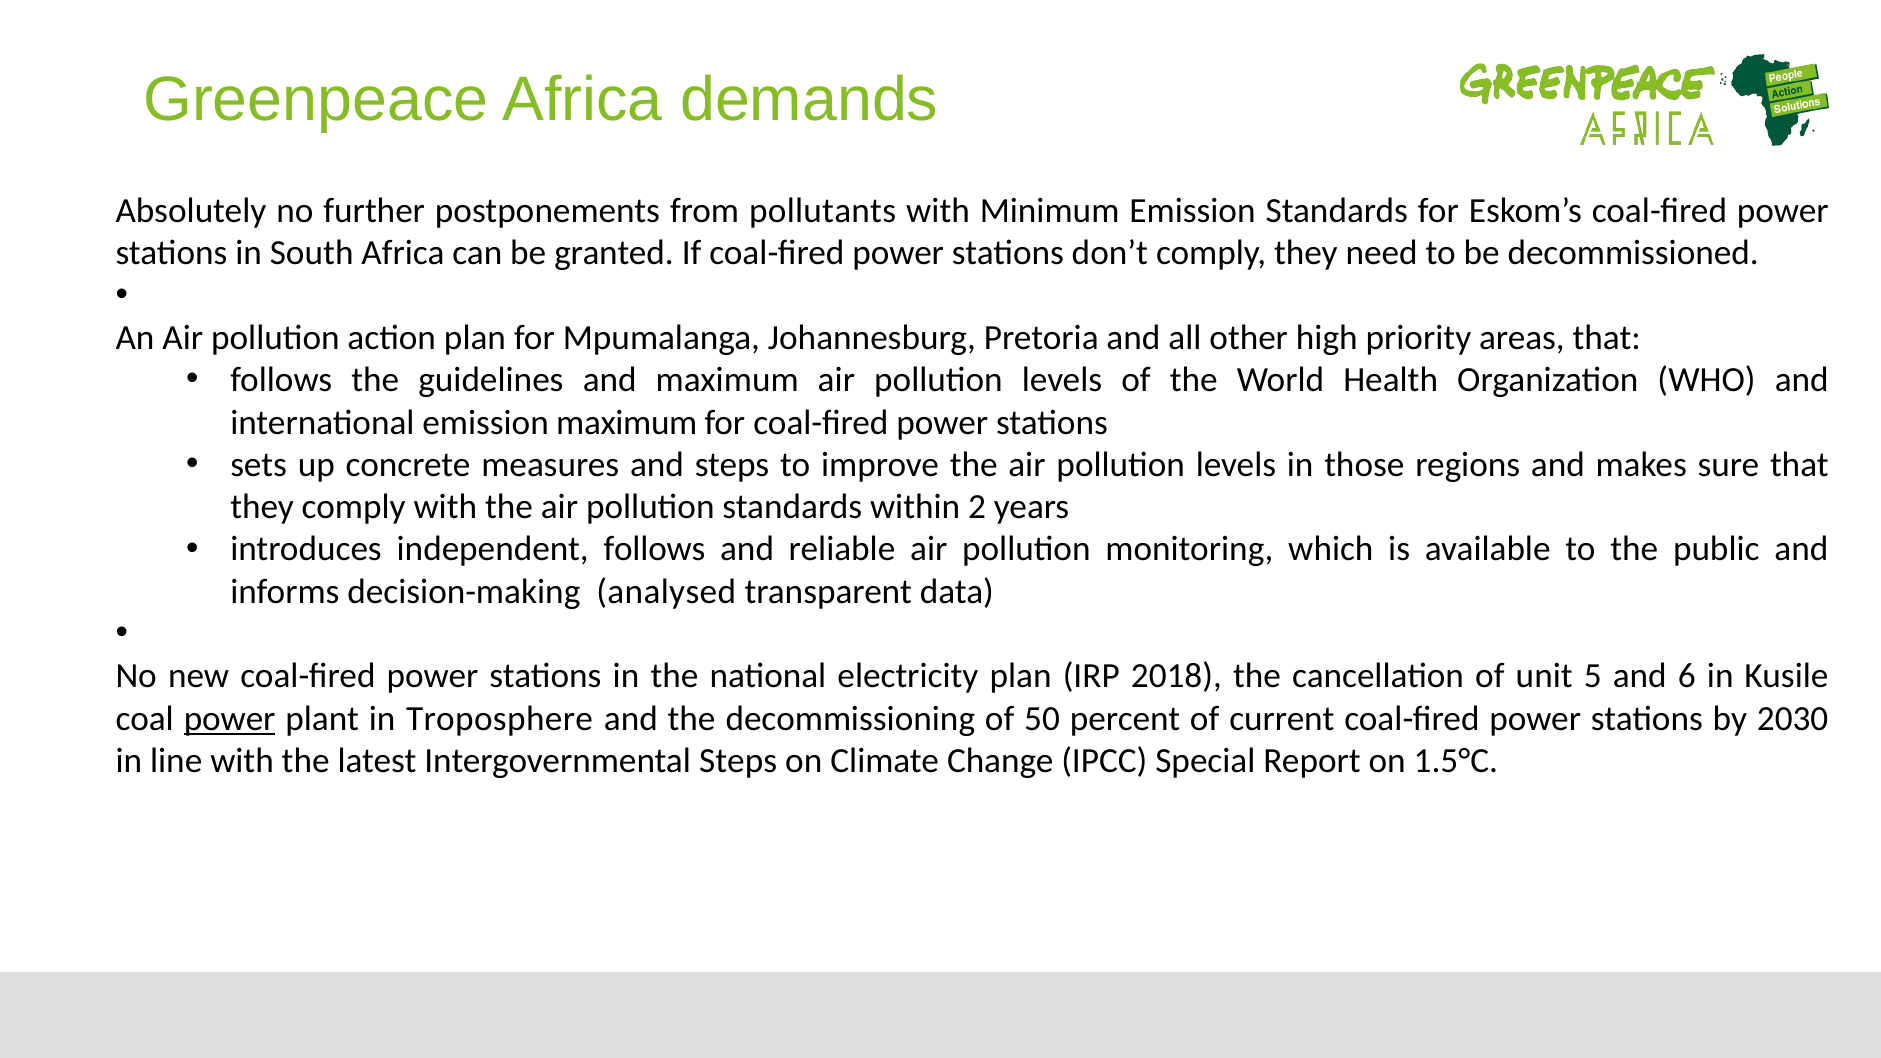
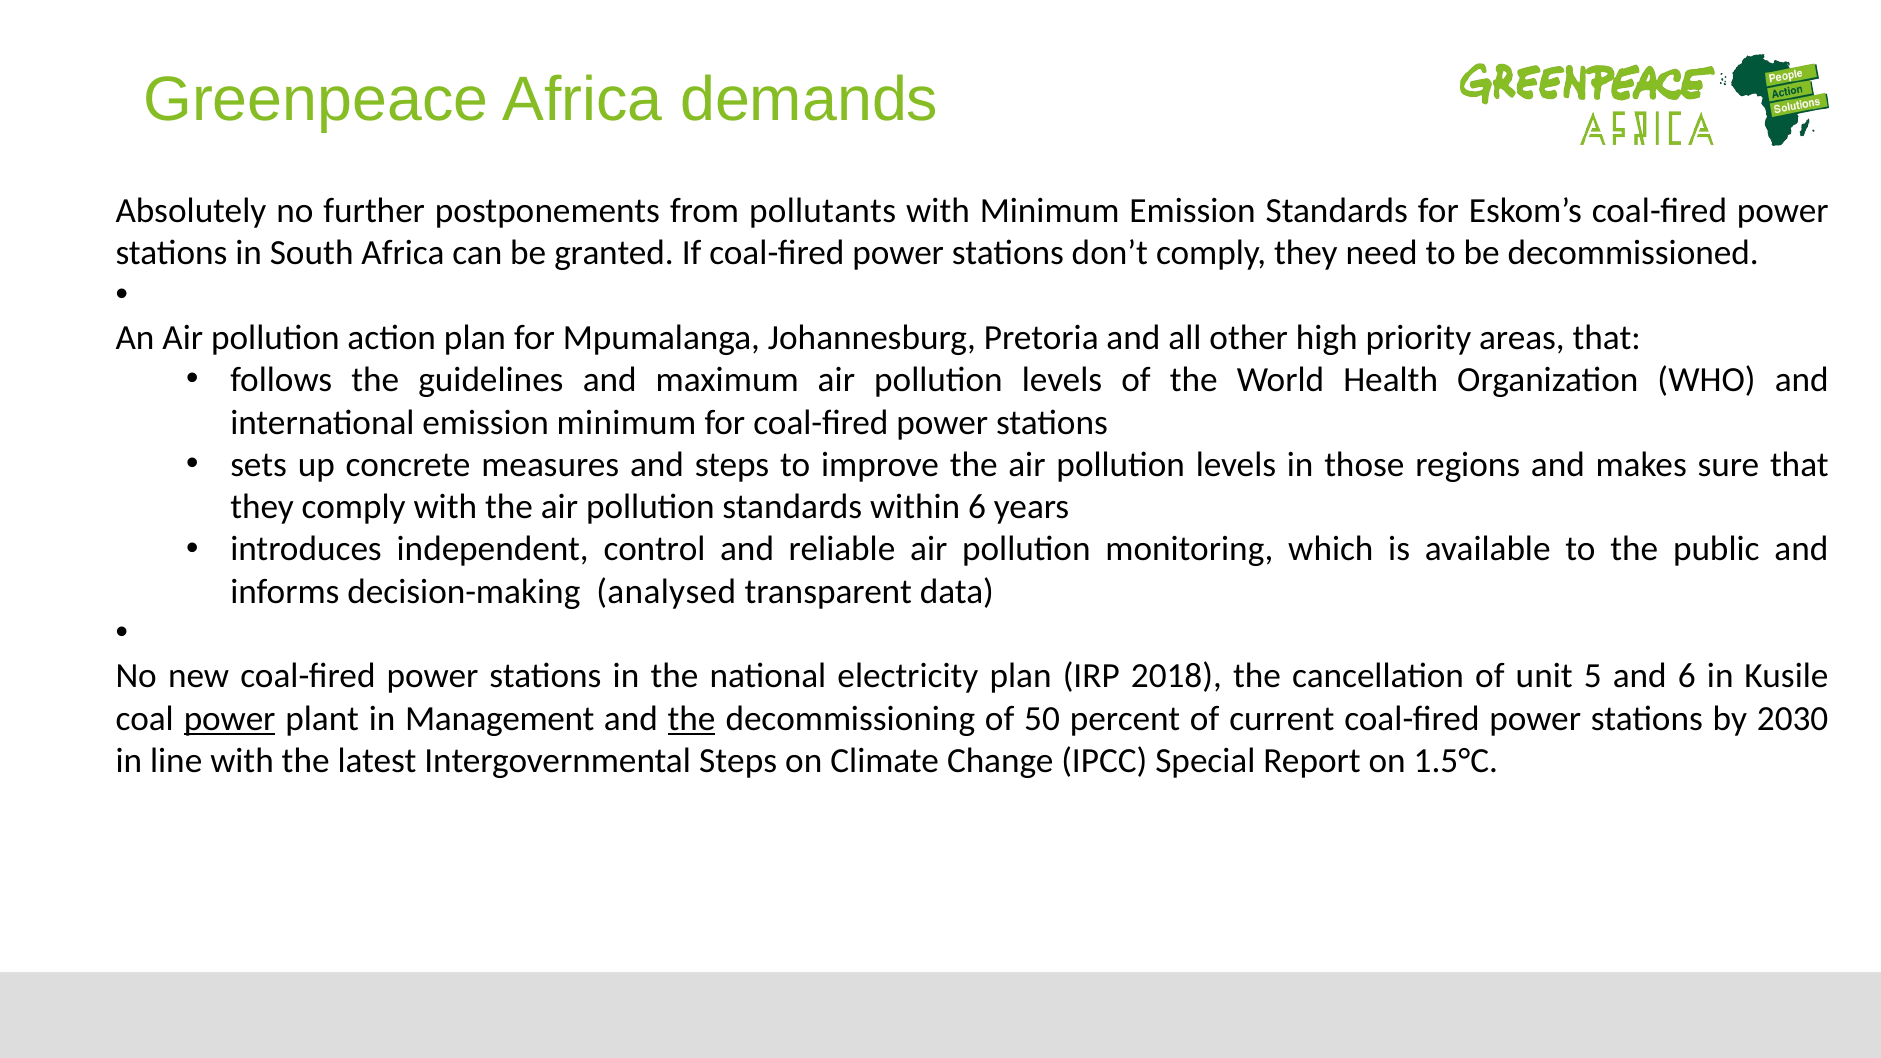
emission maximum: maximum -> minimum (626, 422)
within 2: 2 -> 6 (977, 507)
independent follows: follows -> control (654, 549)
Troposphere: Troposphere -> Management (500, 719)
the underline: none -> present (692, 719)
